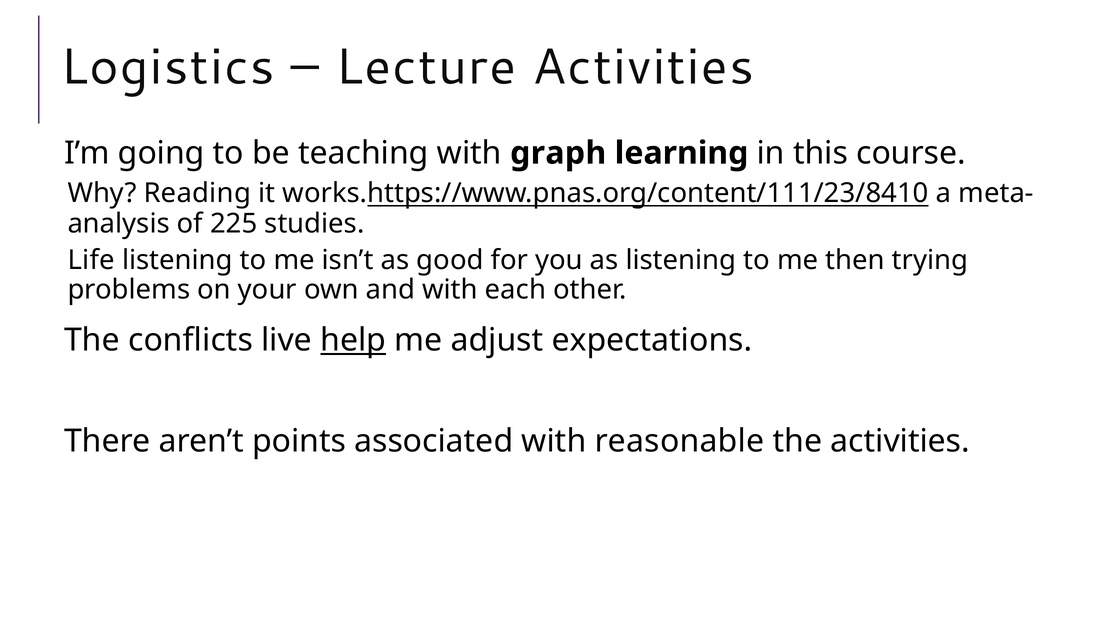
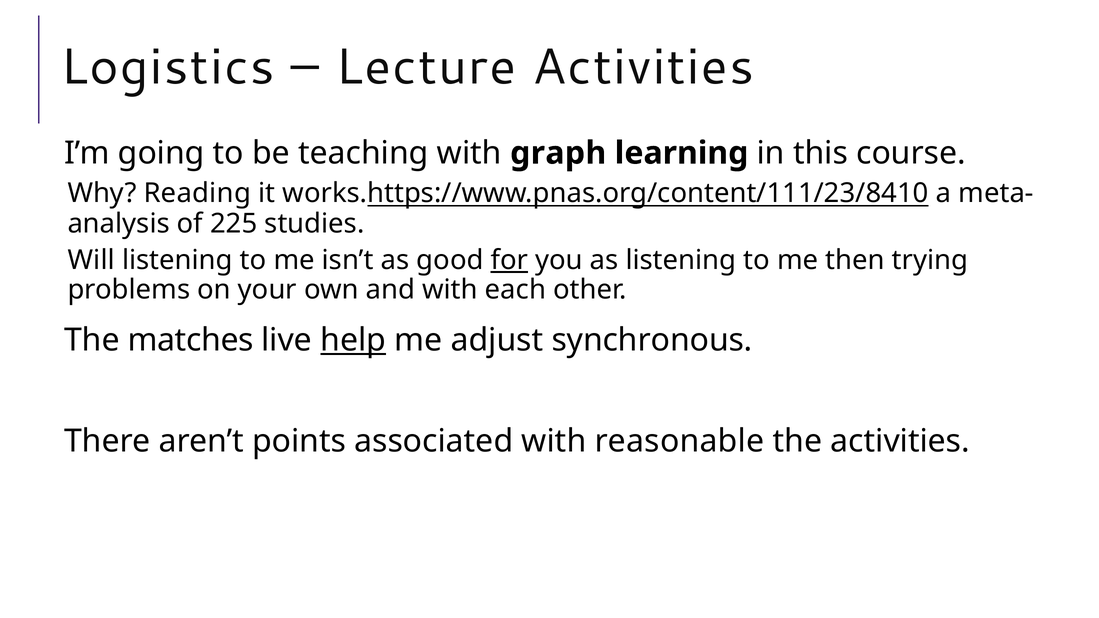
Life: Life -> Will (91, 260)
for underline: none -> present (509, 260)
conflicts: conflicts -> matches (191, 340)
expectations: expectations -> synchronous (652, 340)
